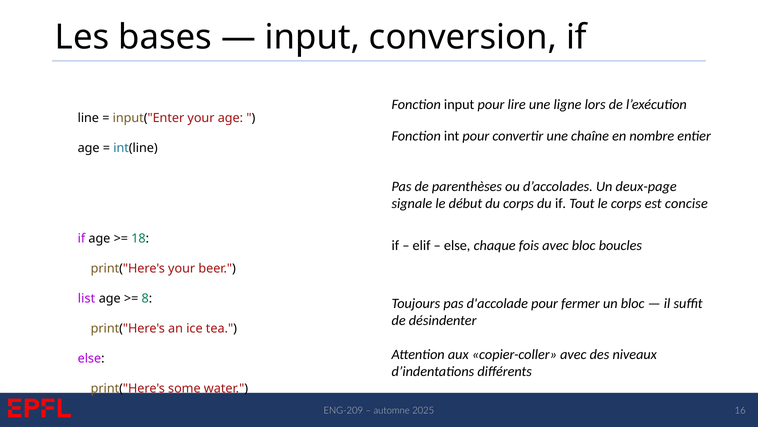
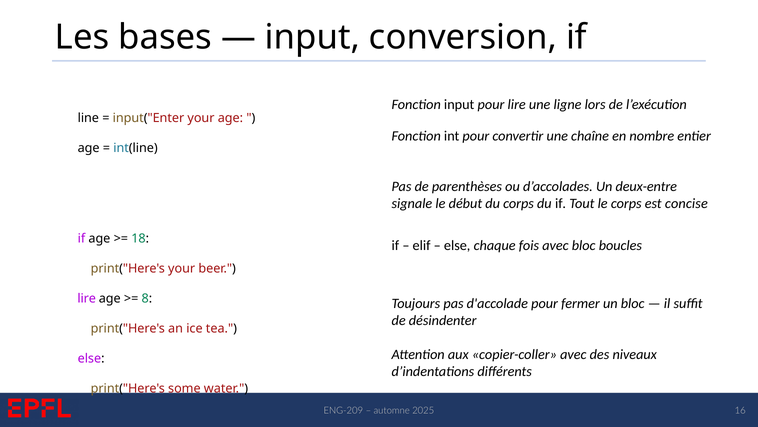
deux-page: deux-page -> deux-entre (646, 186)
list: list -> lire (87, 298)
